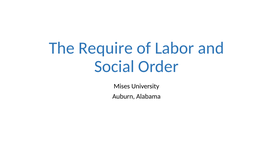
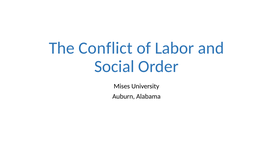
Require: Require -> Conflict (106, 48)
